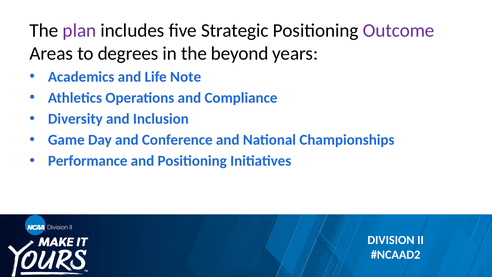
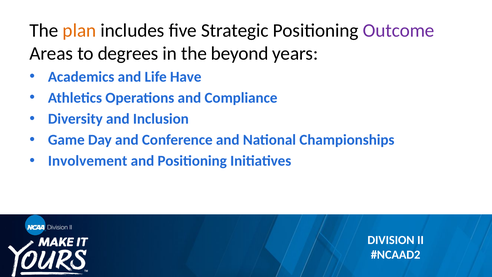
plan colour: purple -> orange (79, 31)
Note: Note -> Have (186, 77)
Performance: Performance -> Involvement (88, 161)
